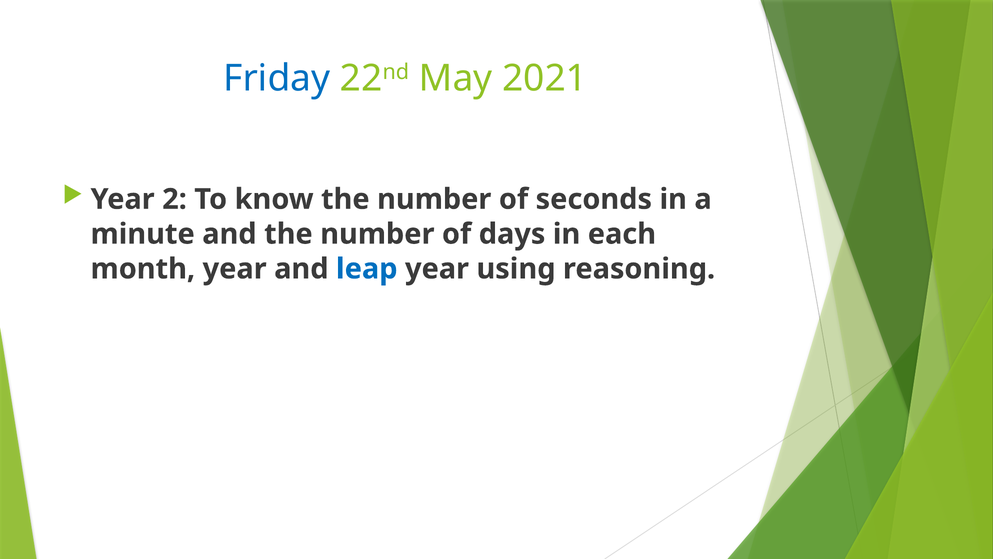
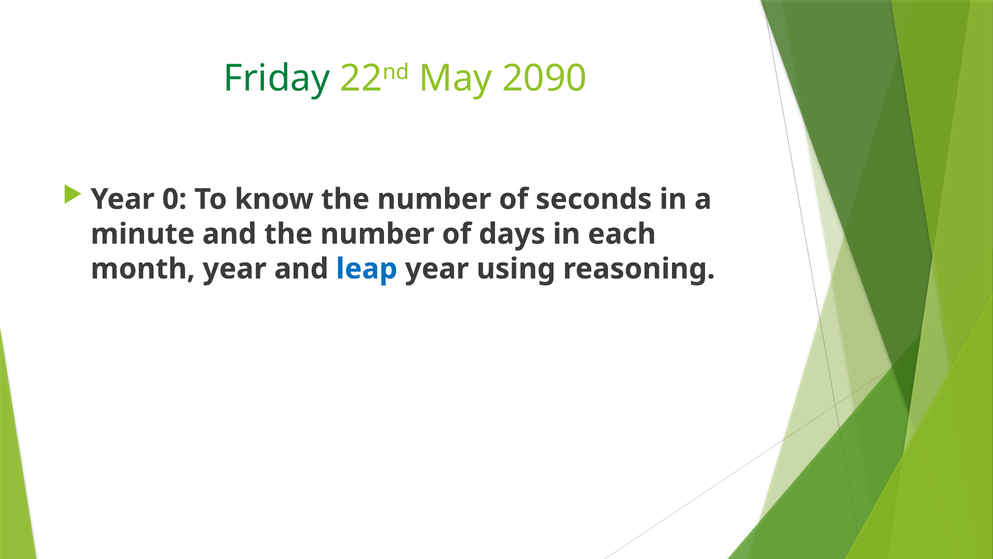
Friday colour: blue -> green (277, 78)
2021: 2021 -> 2090 (545, 78)
2: 2 -> 0 (174, 199)
